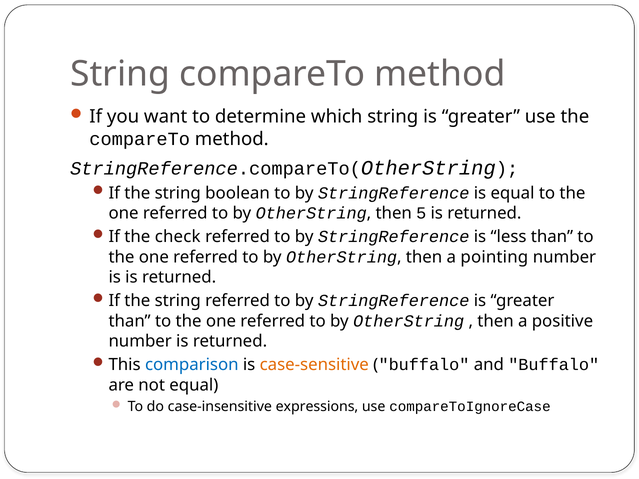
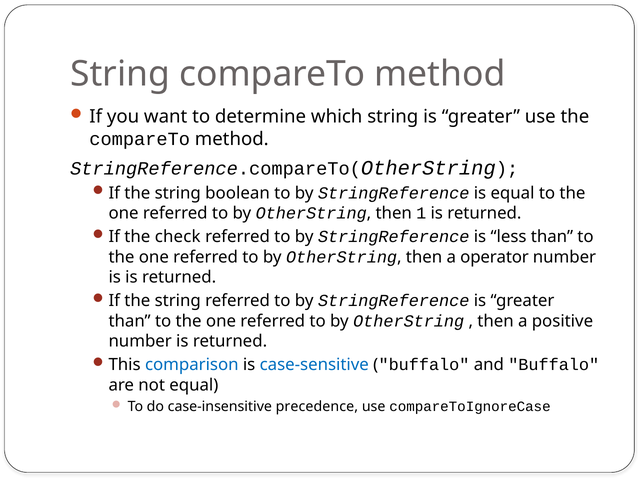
5: 5 -> 1 (421, 214)
pointing: pointing -> operator (495, 257)
case-sensitive colour: orange -> blue (314, 365)
expressions: expressions -> precedence (317, 407)
